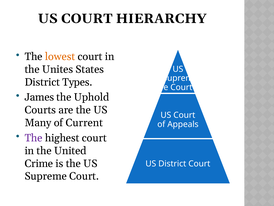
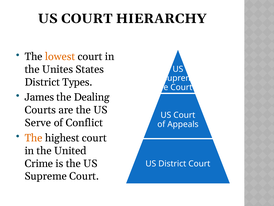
Uphold: Uphold -> Dealing (92, 97)
Many: Many -> Serve (38, 123)
Current: Current -> Conflict (84, 123)
The colour: purple -> orange (34, 138)
